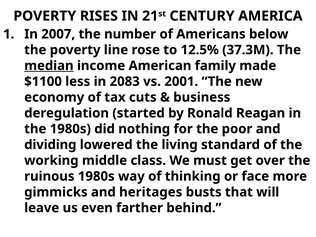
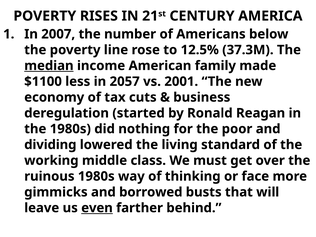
2083: 2083 -> 2057 (125, 81)
heritages: heritages -> borrowed (151, 192)
even underline: none -> present (97, 208)
